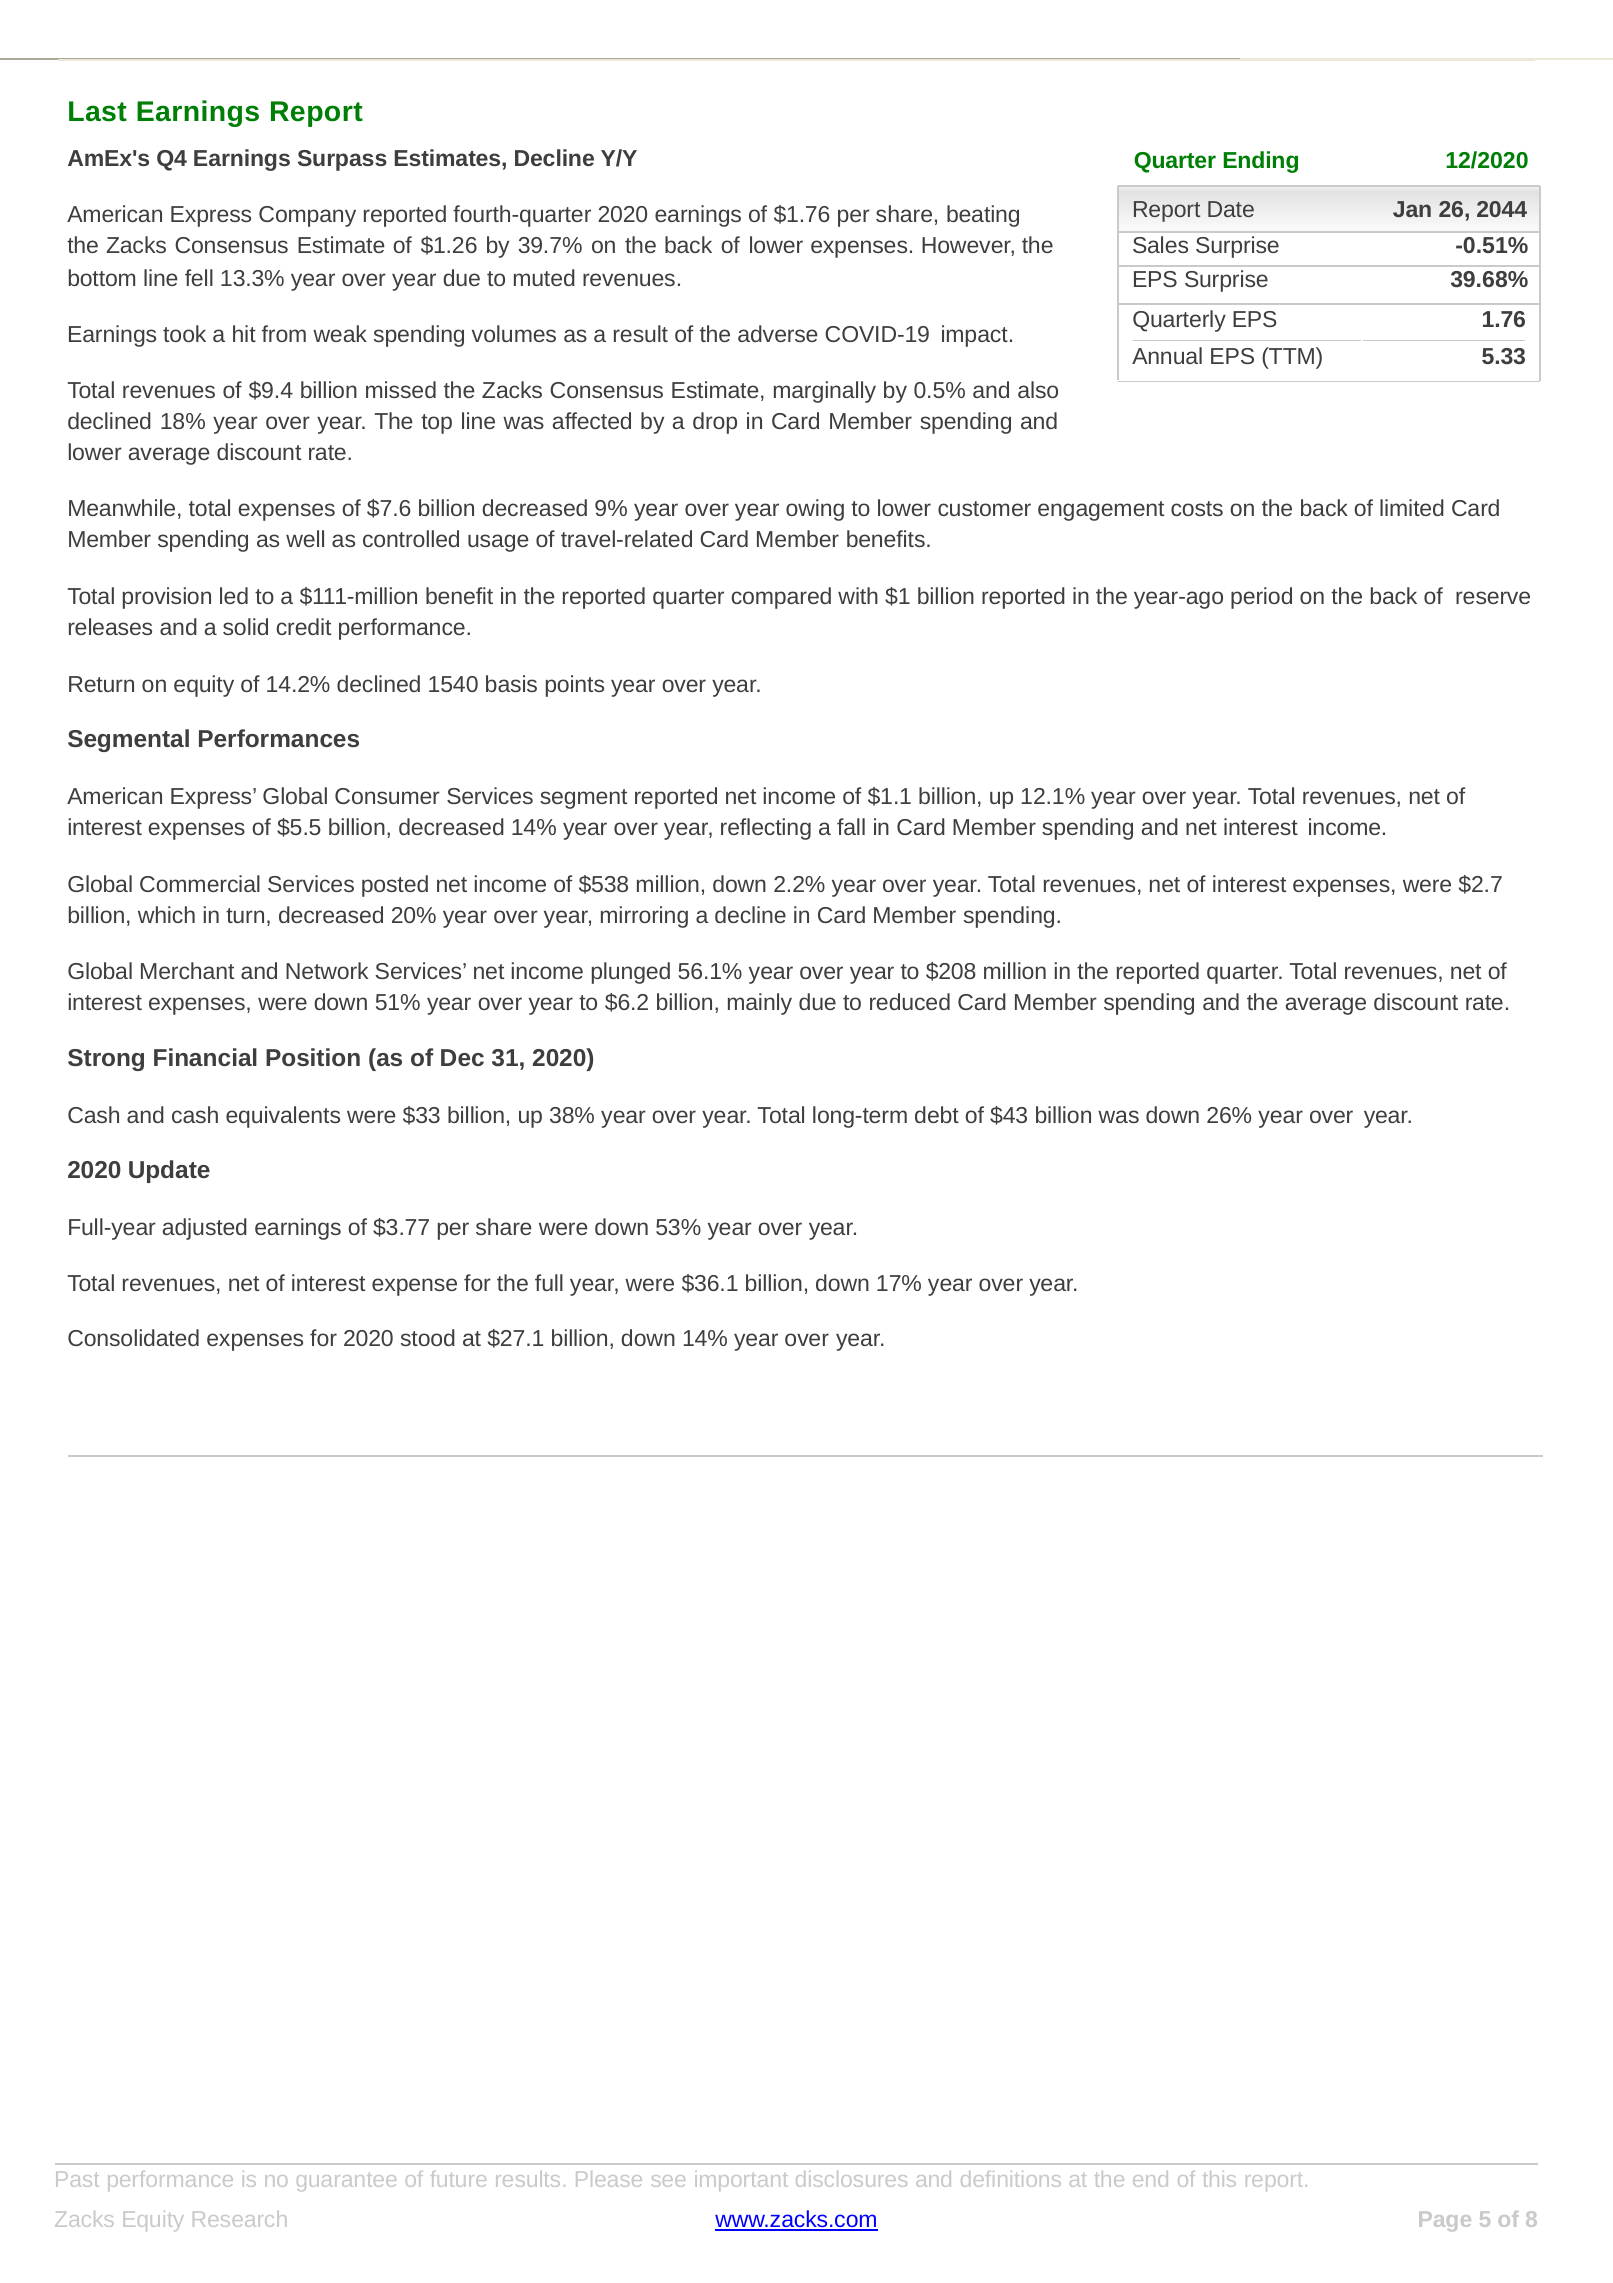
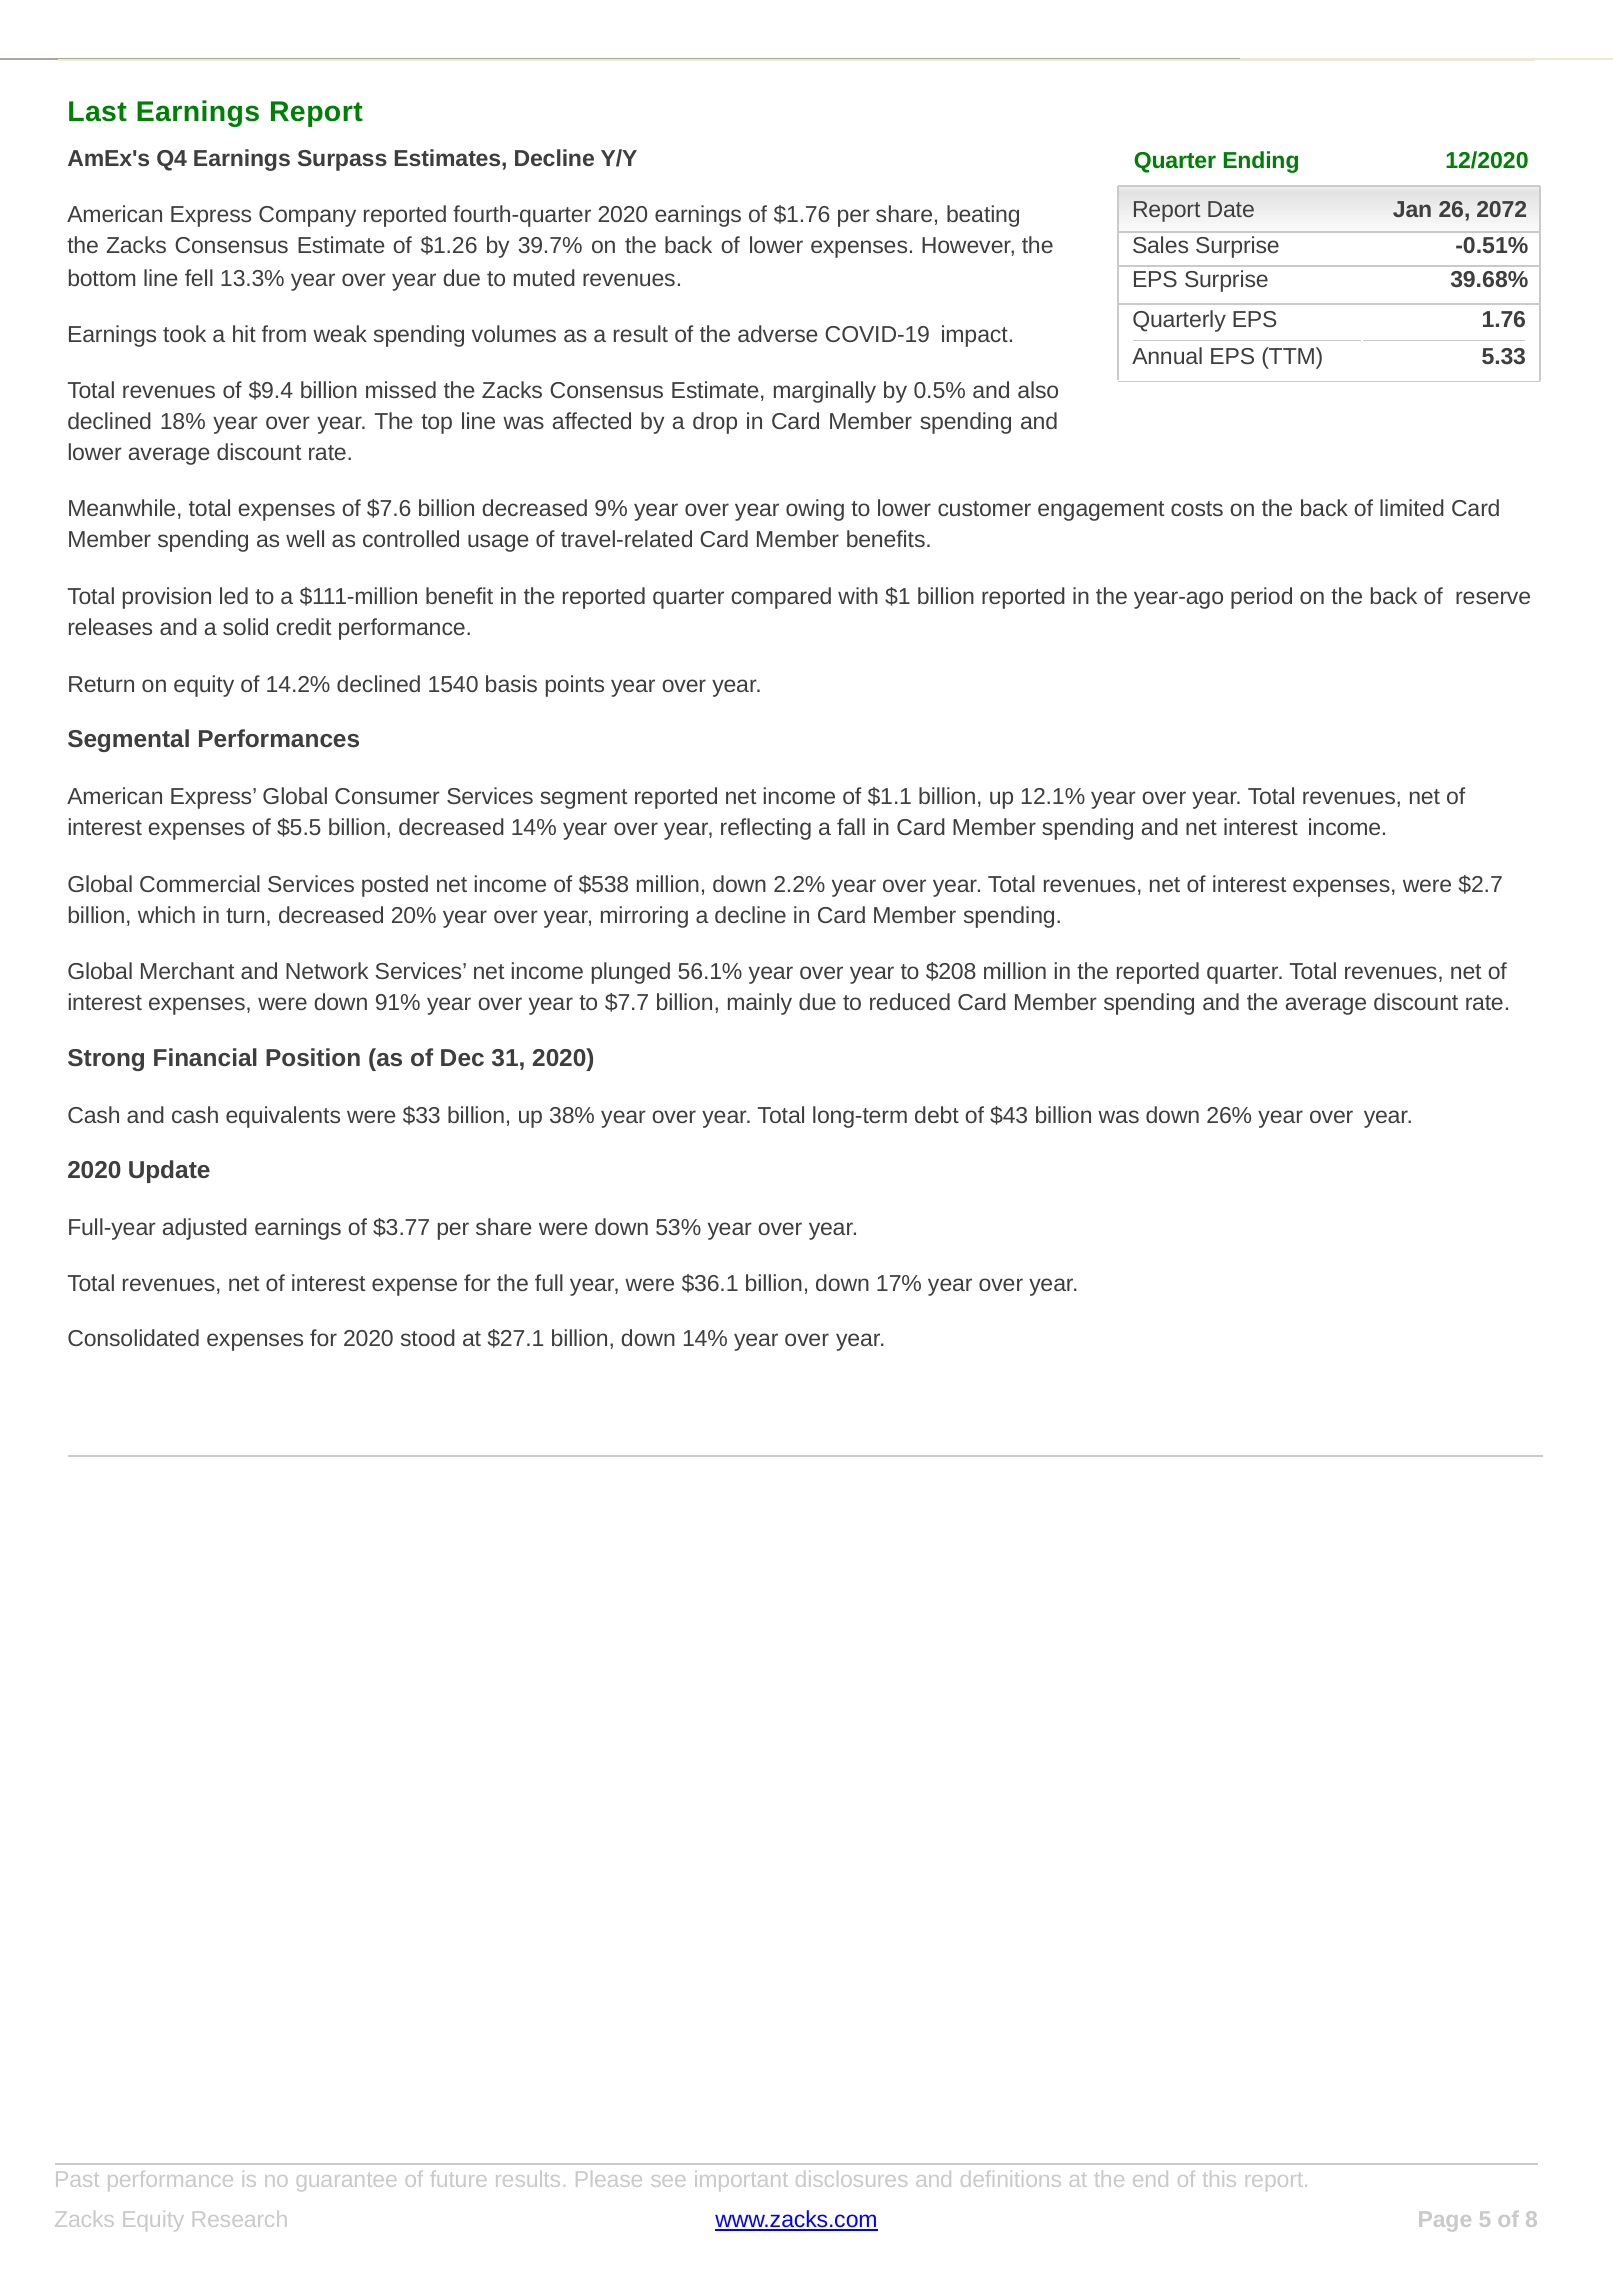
2044: 2044 -> 2072 (1502, 210)
51%: 51% -> 91% (398, 1003)
$6.2: $6.2 -> $7.7 (627, 1003)
